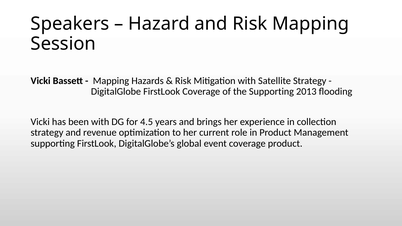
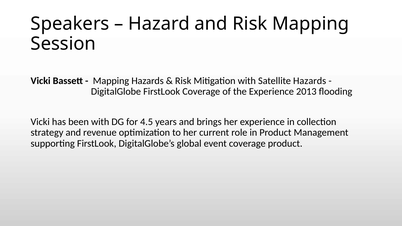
Satellite Strategy: Strategy -> Hazards (310, 81)
the Supporting: Supporting -> Experience (271, 92)
